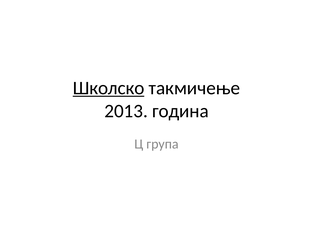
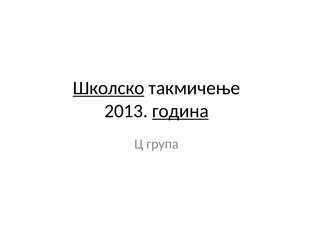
година underline: none -> present (180, 111)
